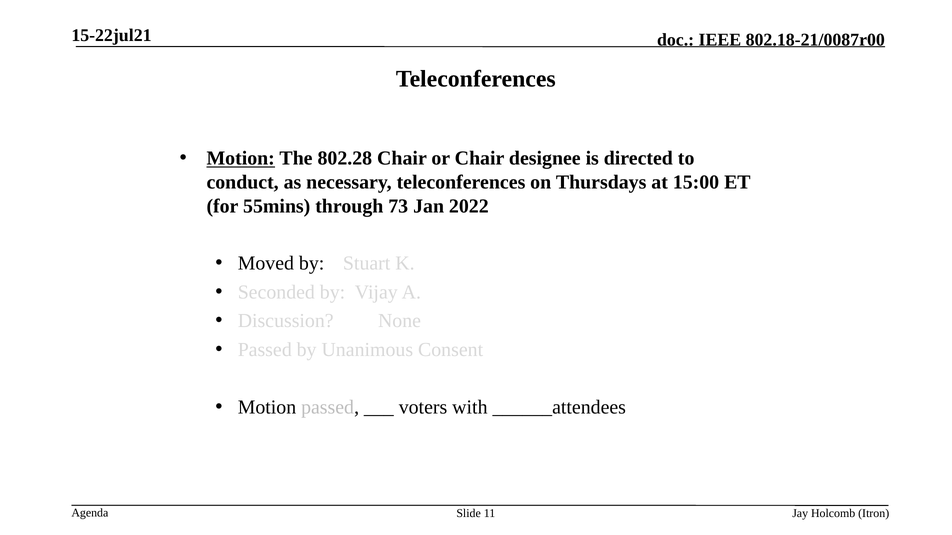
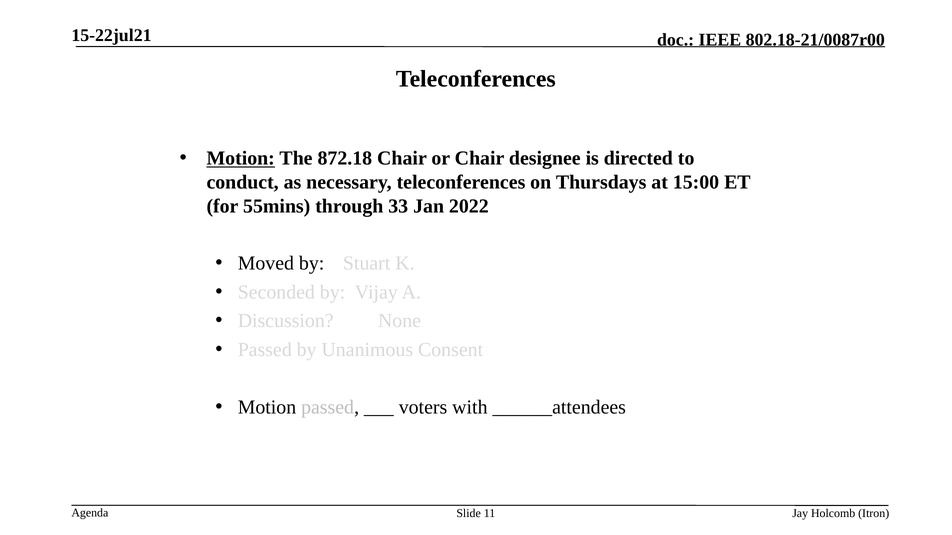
802.28: 802.28 -> 872.18 (345, 159)
73: 73 -> 33 (398, 206)
